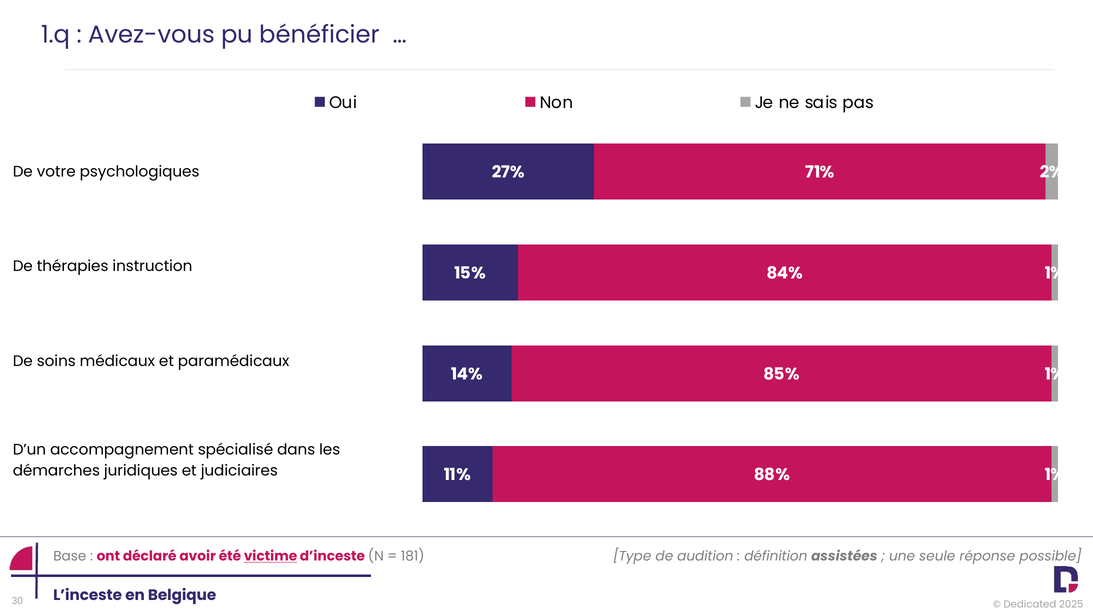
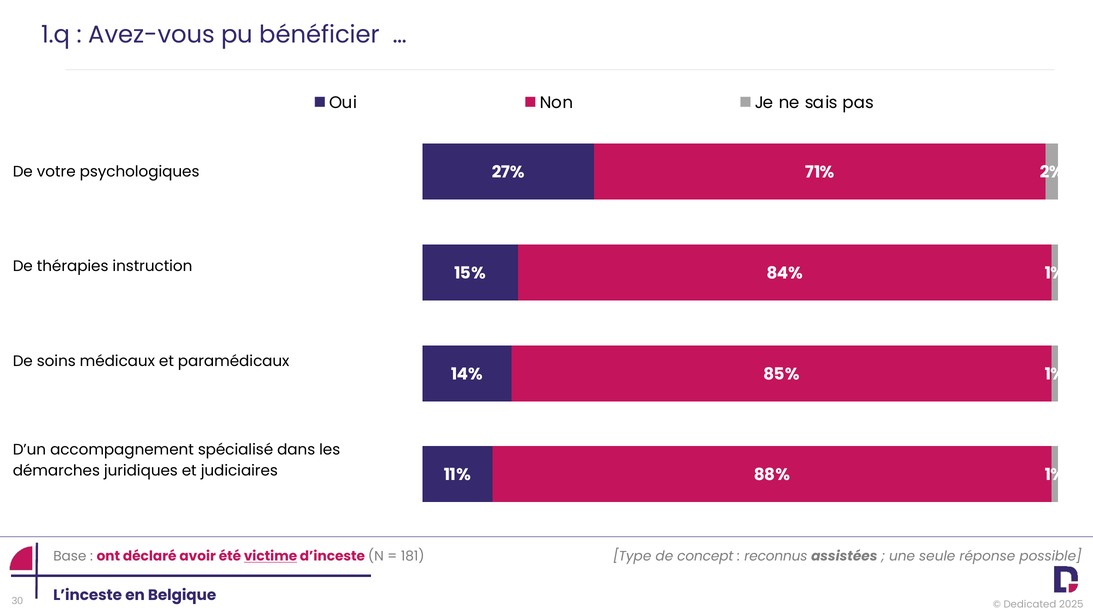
audition: audition -> concept (705, 556)
définition: définition -> reconnus (776, 556)
